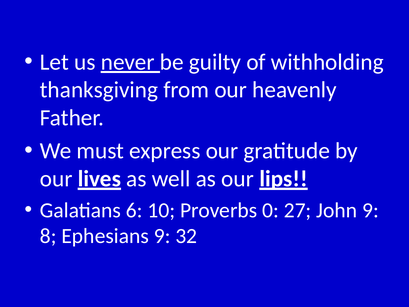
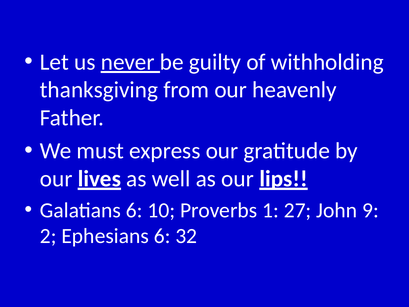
0: 0 -> 1 (270, 210)
8: 8 -> 2 (48, 236)
Ephesians 9: 9 -> 6 (162, 236)
